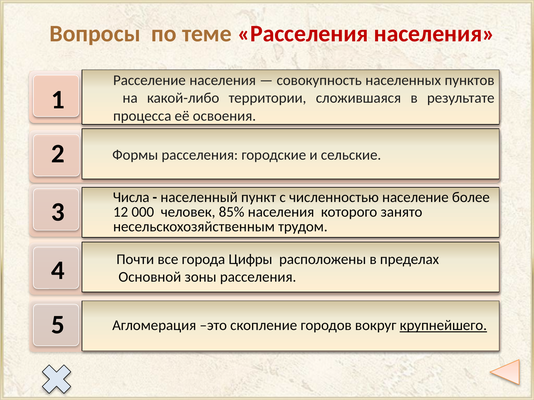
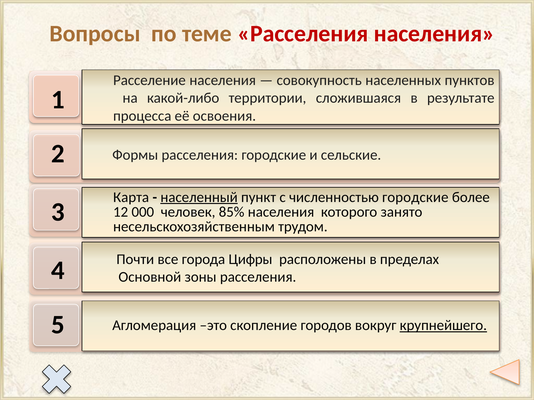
Числа: Числа -> Карта (131, 197)
населенный underline: none -> present (199, 197)
численностью население: население -> городские (415, 197)
